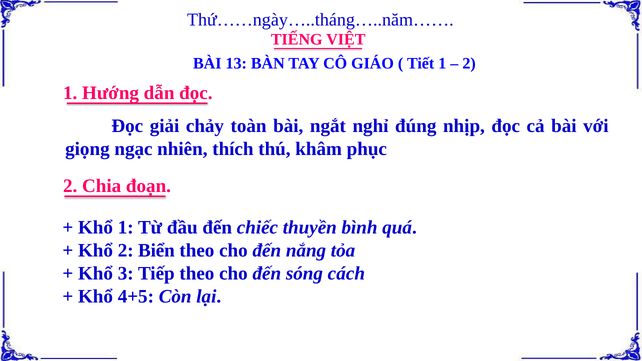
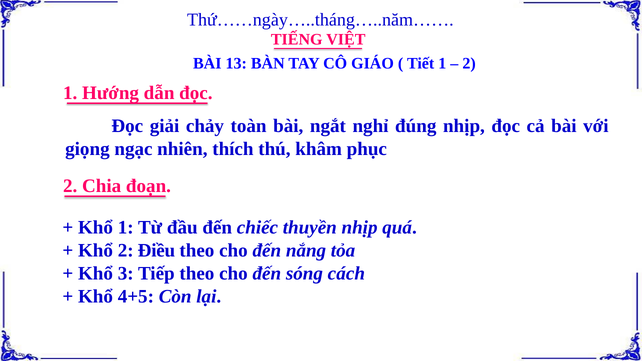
thuyền bình: bình -> nhịp (360, 227)
Biển: Biển -> Điều (156, 250)
